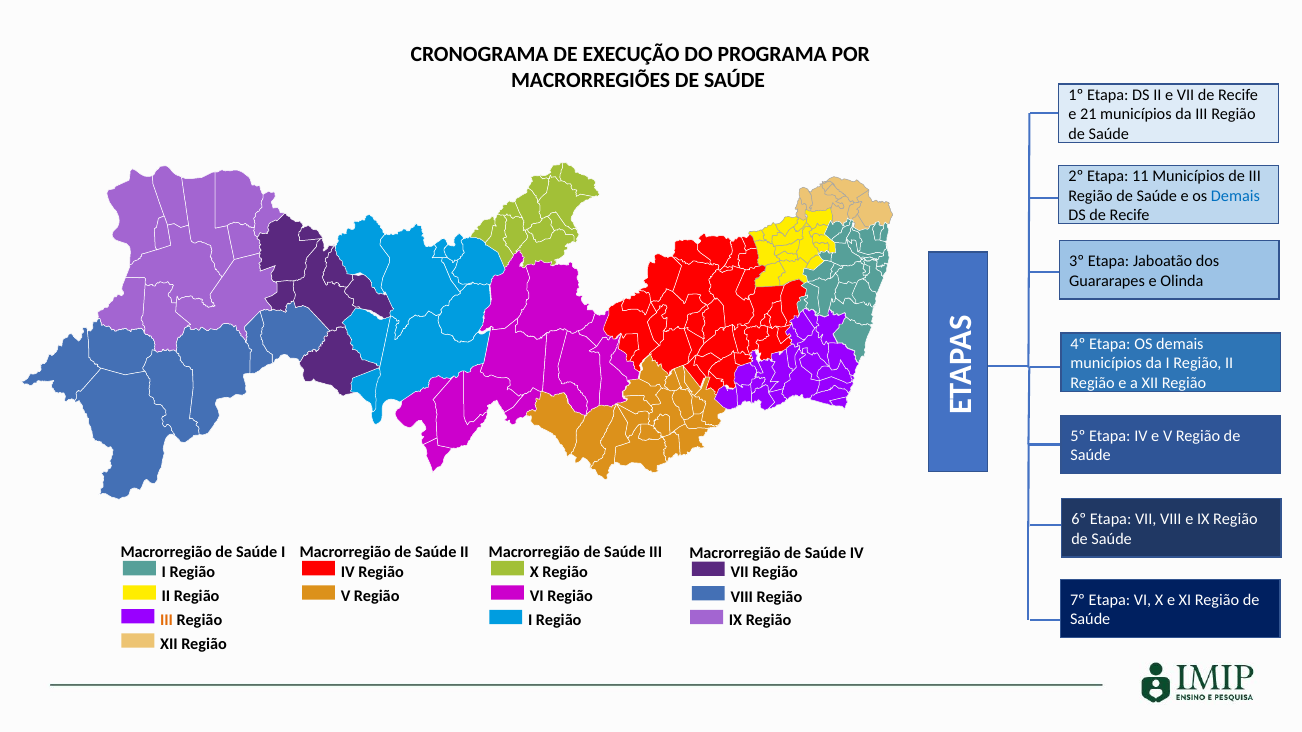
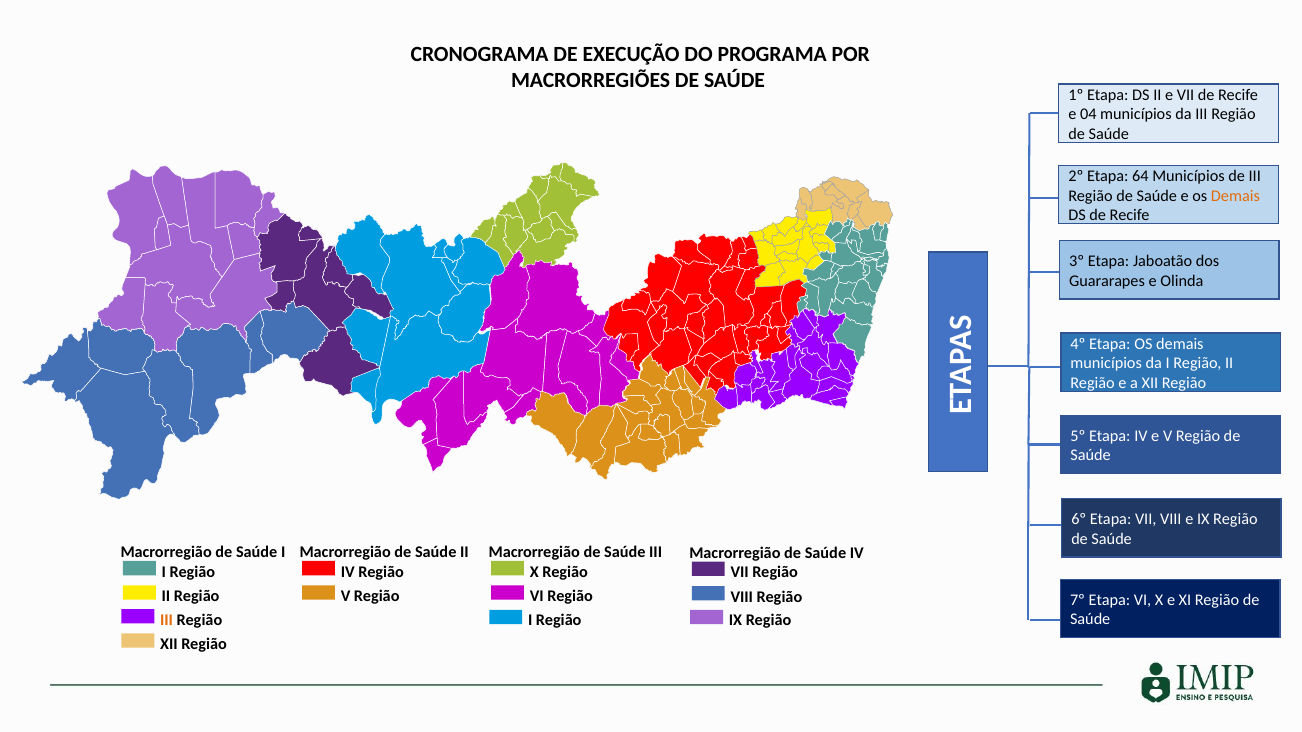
21: 21 -> 04 (1088, 114)
11: 11 -> 64 (1140, 176)
Demais colour: blue -> orange (1235, 196)
